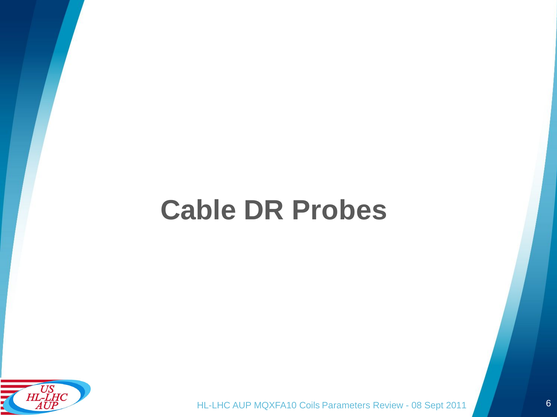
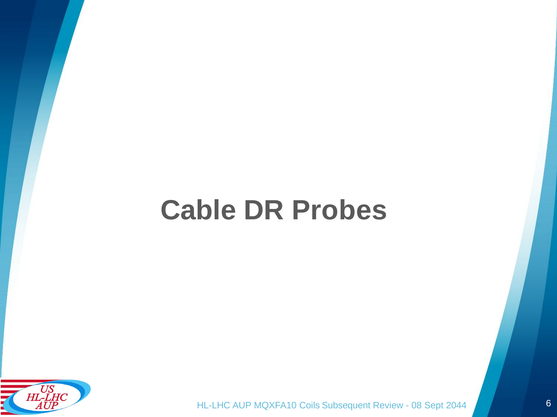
Parameters: Parameters -> Subsequent (346, 406)
2011: 2011 -> 2044 (456, 406)
